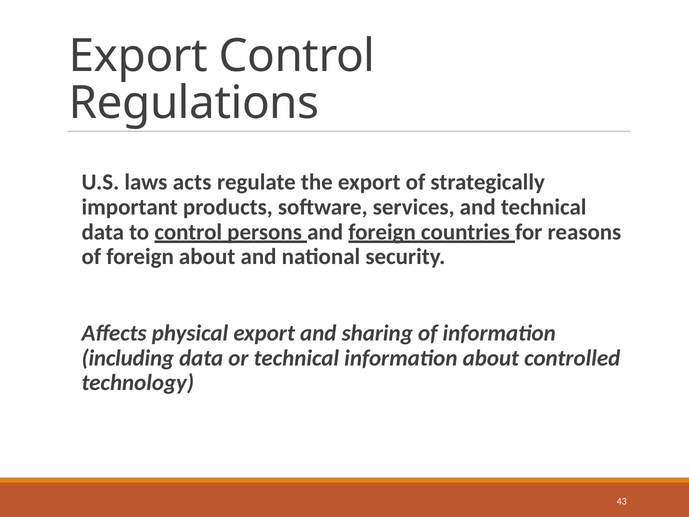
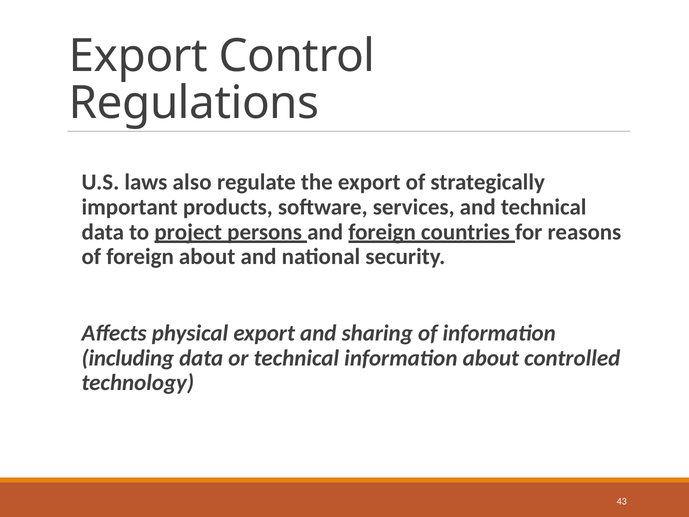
acts: acts -> also (192, 182)
to control: control -> project (188, 232)
